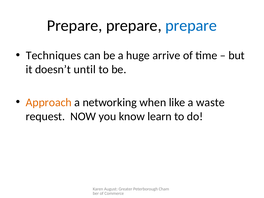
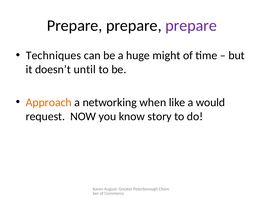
prepare colour: blue -> purple (191, 26)
arrive: arrive -> might (166, 55)
waste: waste -> would (210, 102)
learn: learn -> story (160, 116)
